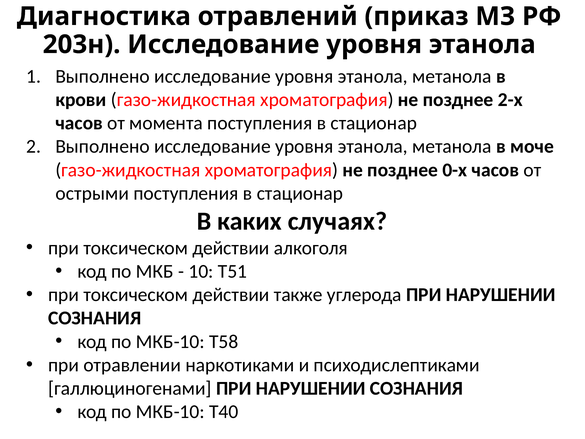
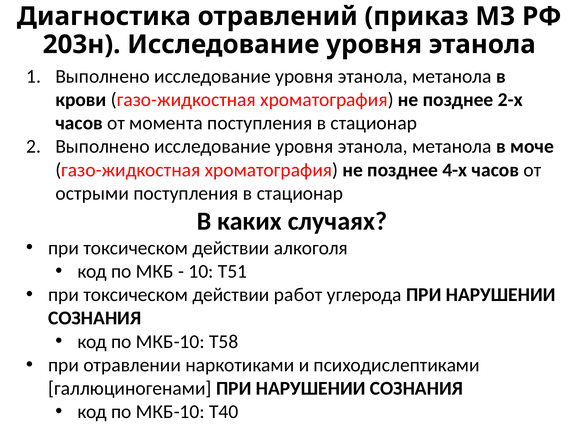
0-х: 0-х -> 4-х (455, 170)
также: также -> работ (298, 295)
